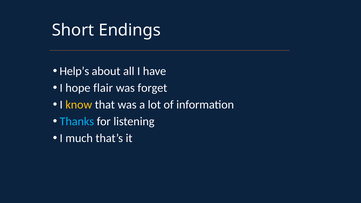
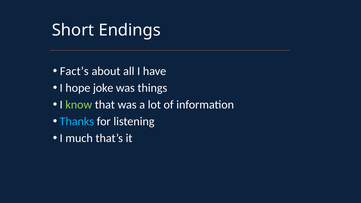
Help’s: Help’s -> Fact’s (74, 71)
flair: flair -> joke (103, 88)
forget: forget -> things (152, 88)
know colour: yellow -> light green (79, 105)
